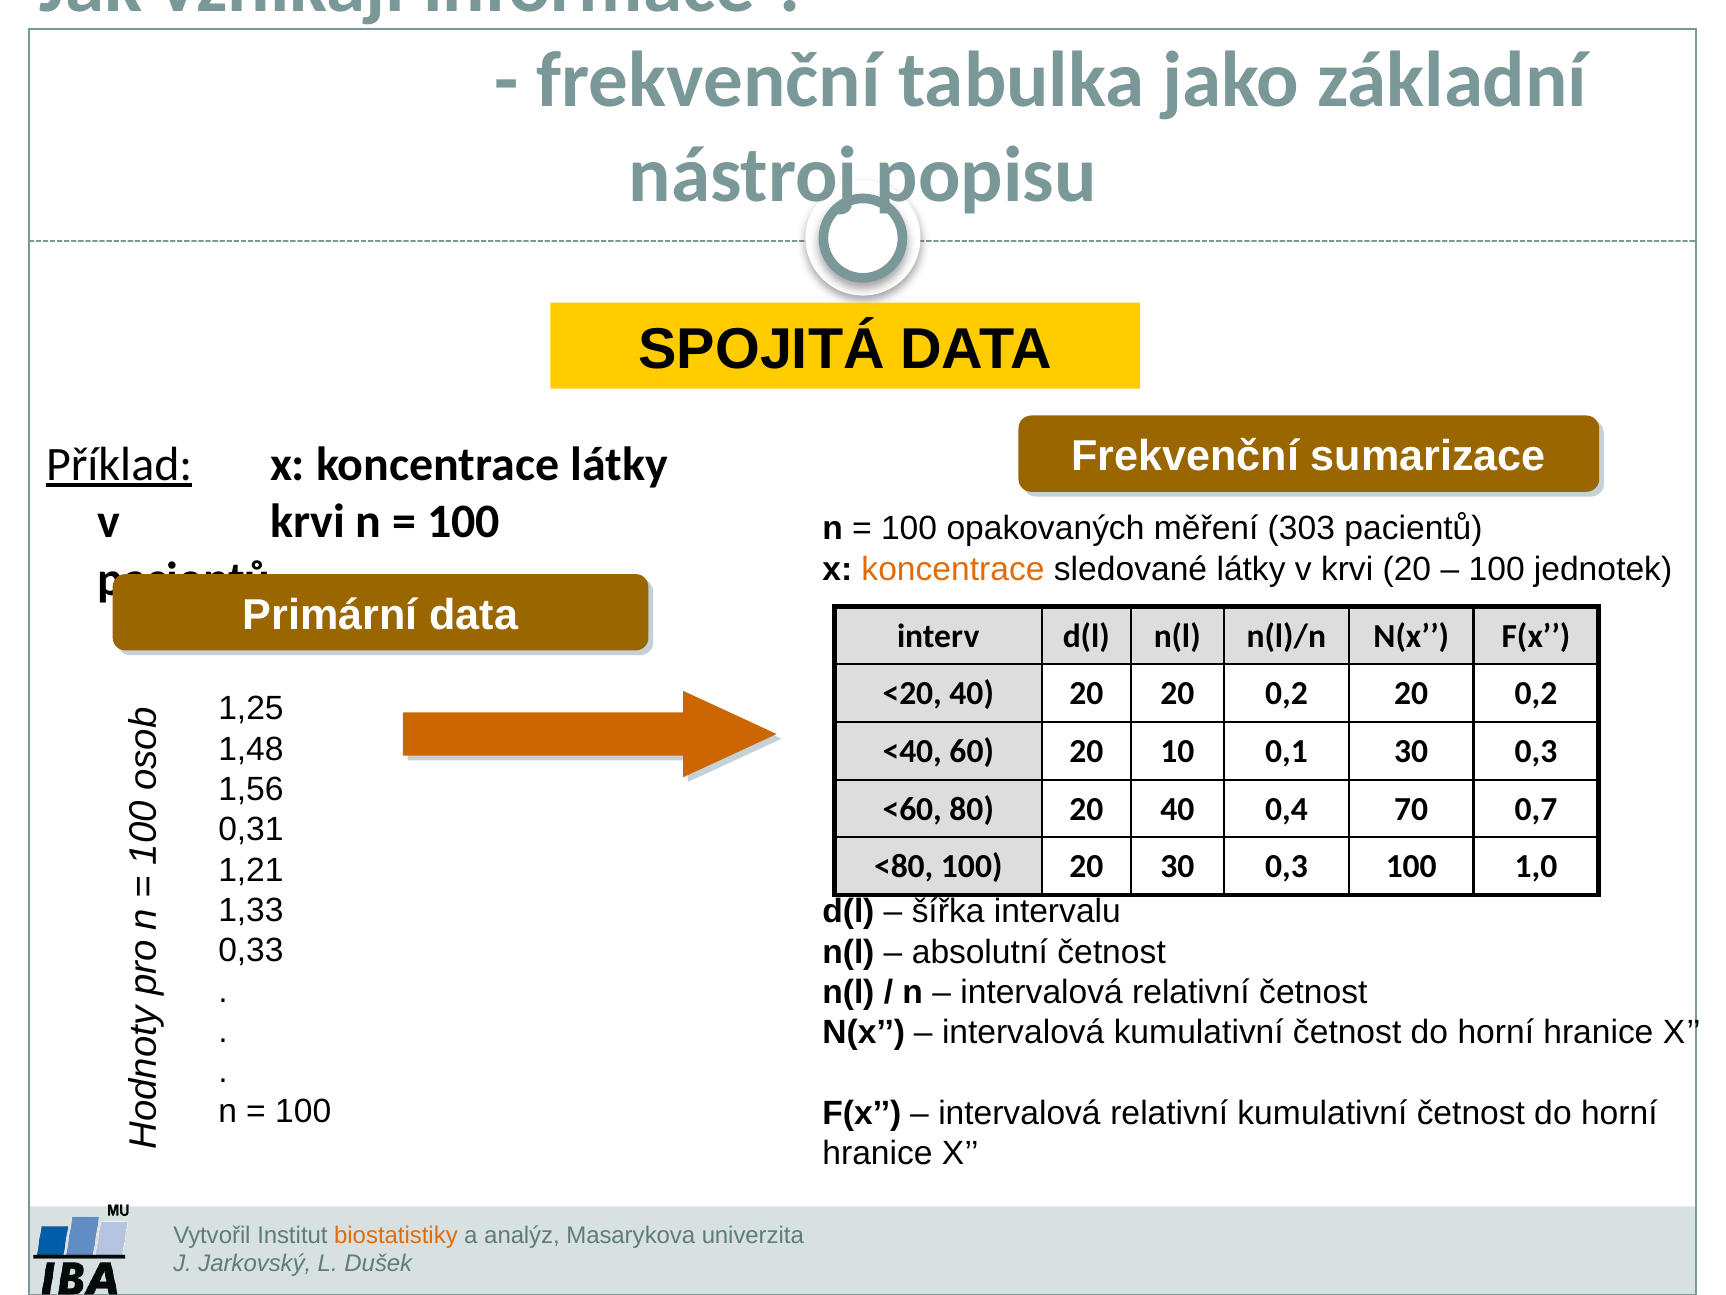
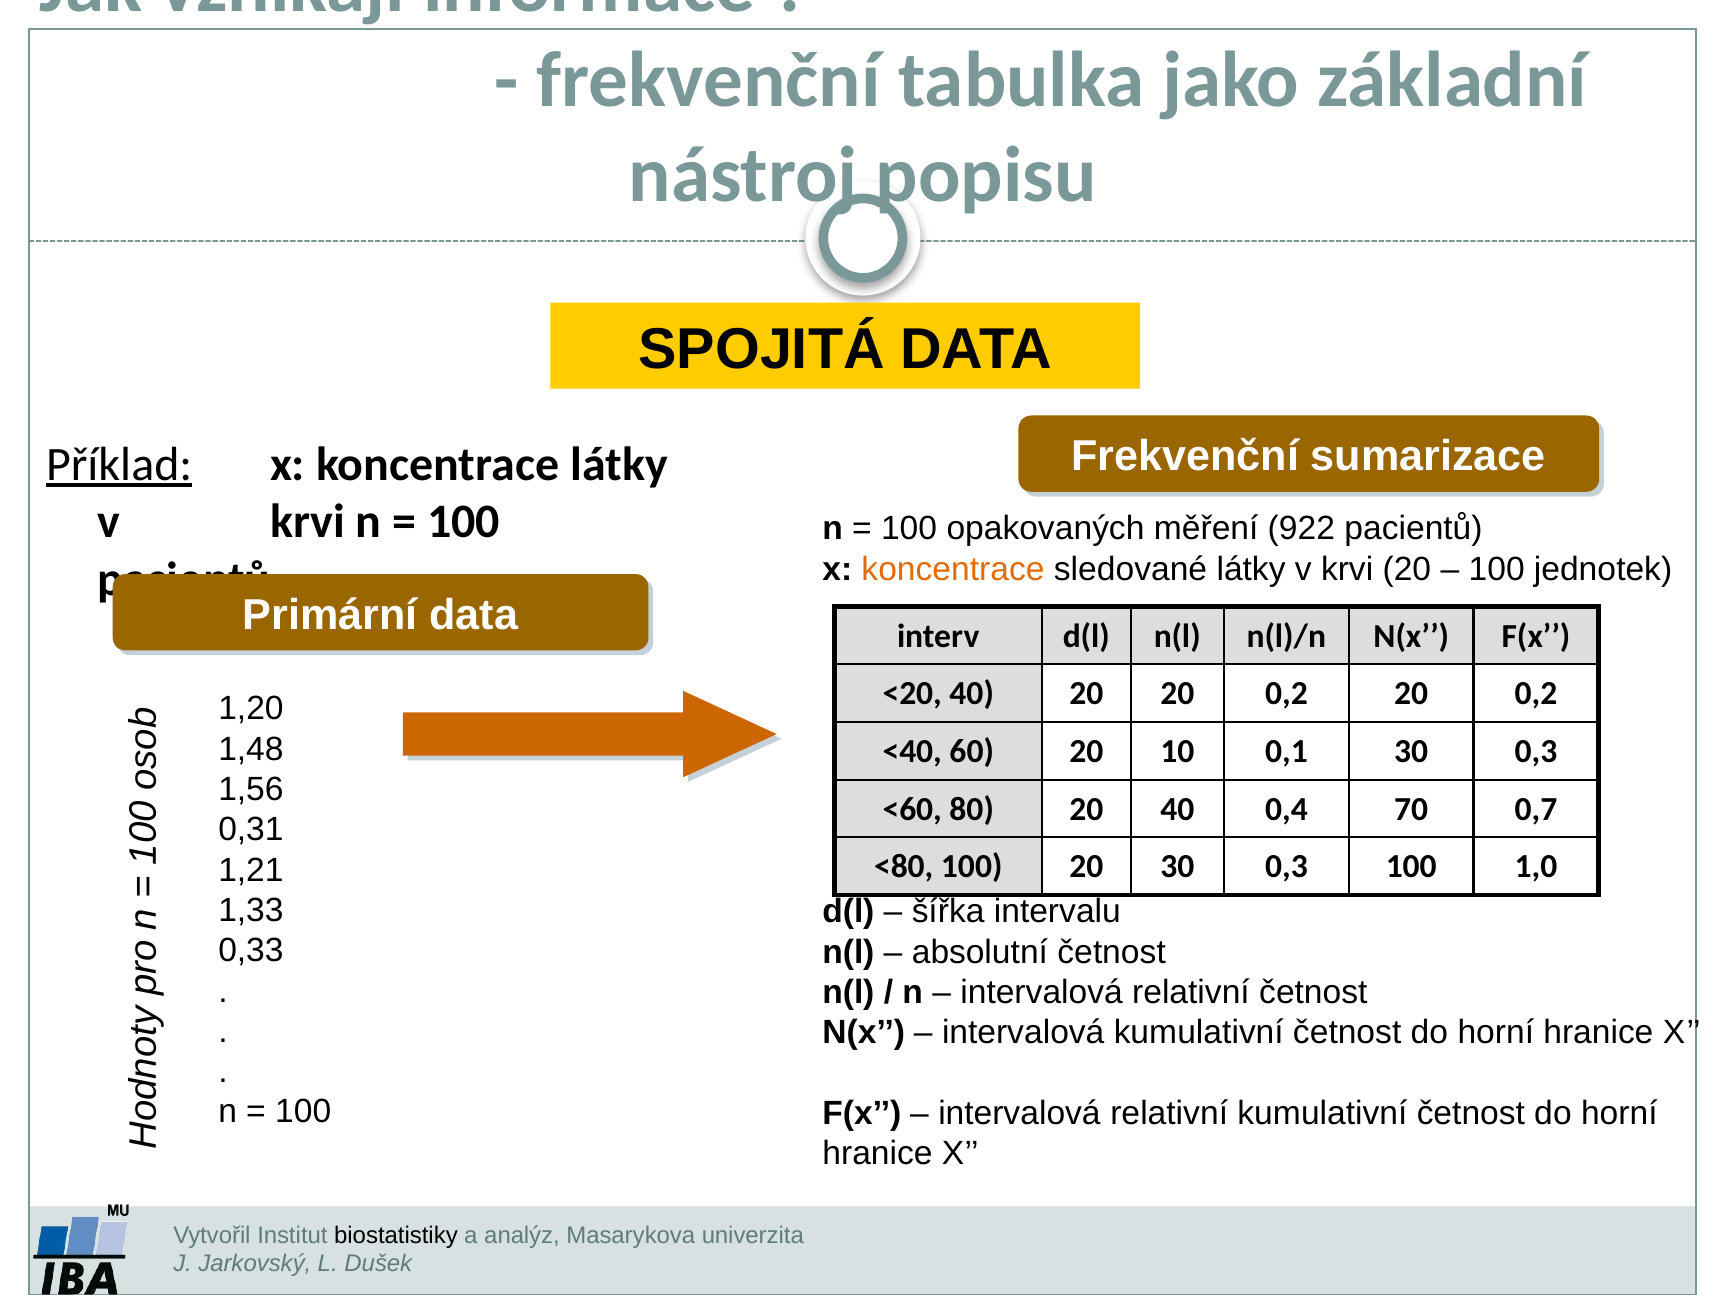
303: 303 -> 922 (1301, 529)
1,25: 1,25 -> 1,20 (251, 708)
biostatistiky colour: orange -> black (396, 1235)
